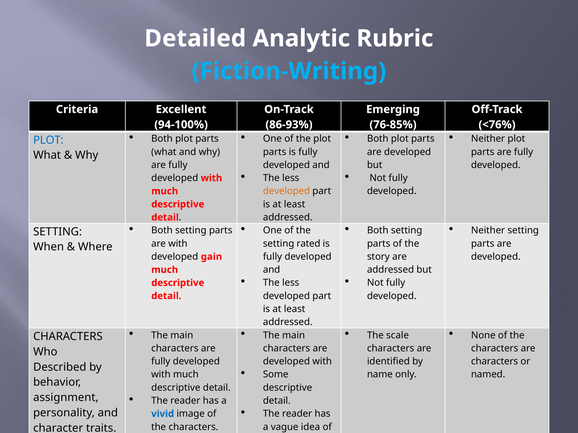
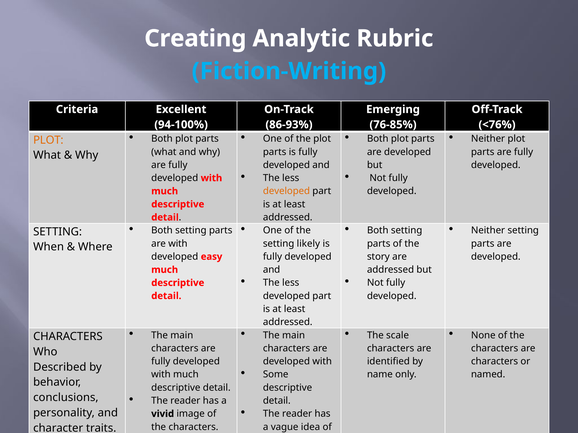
Detailed: Detailed -> Creating (195, 38)
PLOT colour: blue -> orange (48, 140)
rated: rated -> likely (308, 244)
gain: gain -> easy (212, 257)
assignment: assignment -> conclusions (66, 398)
vivid colour: blue -> black (163, 414)
